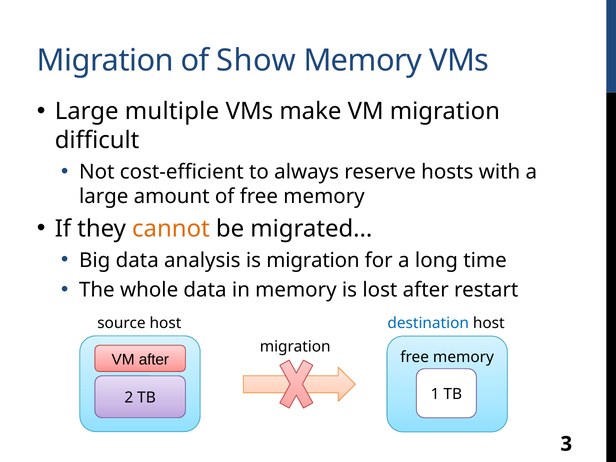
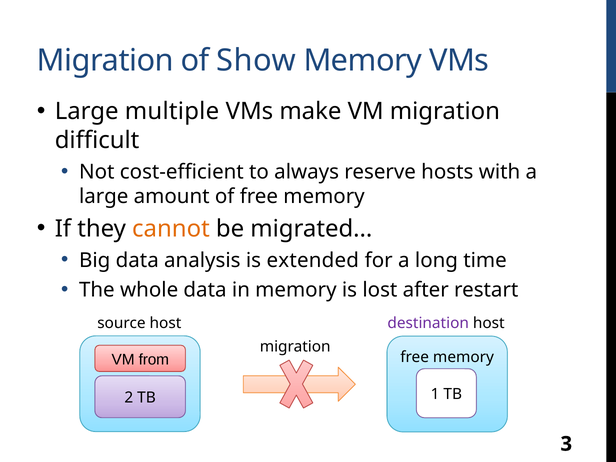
is migration: migration -> extended (313, 260)
destination colour: blue -> purple (428, 323)
VM after: after -> from (154, 359)
